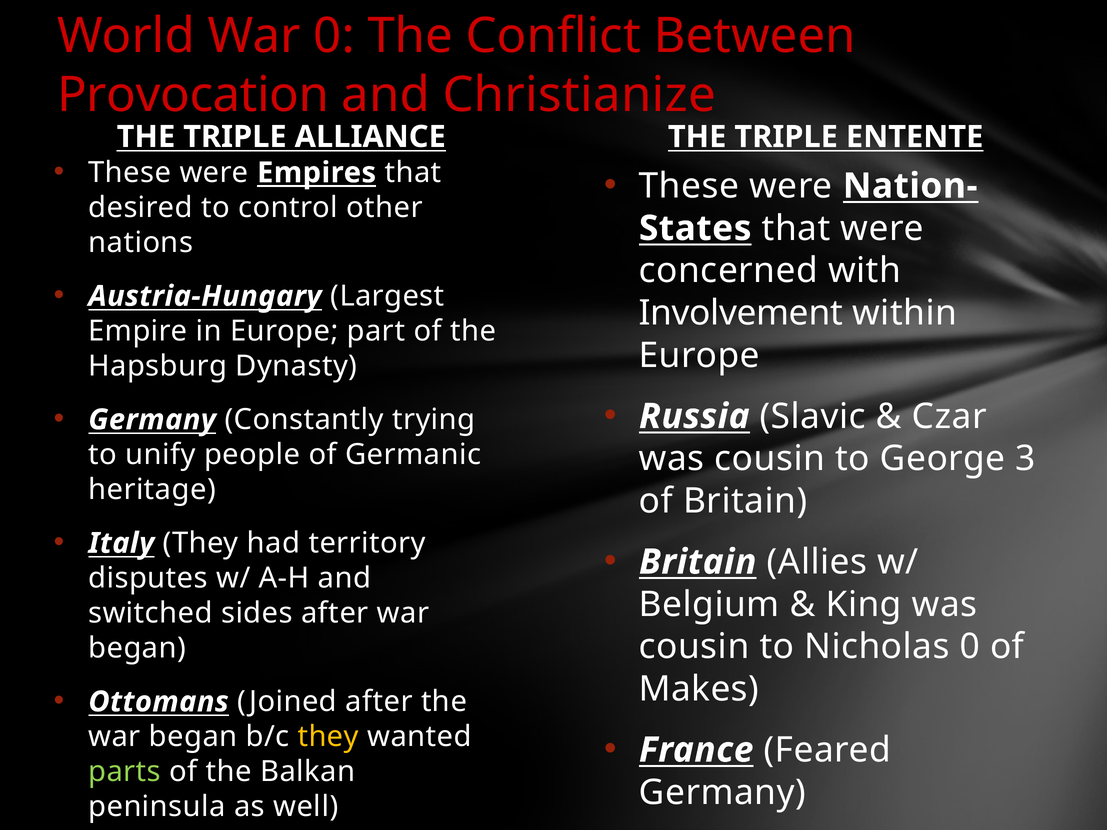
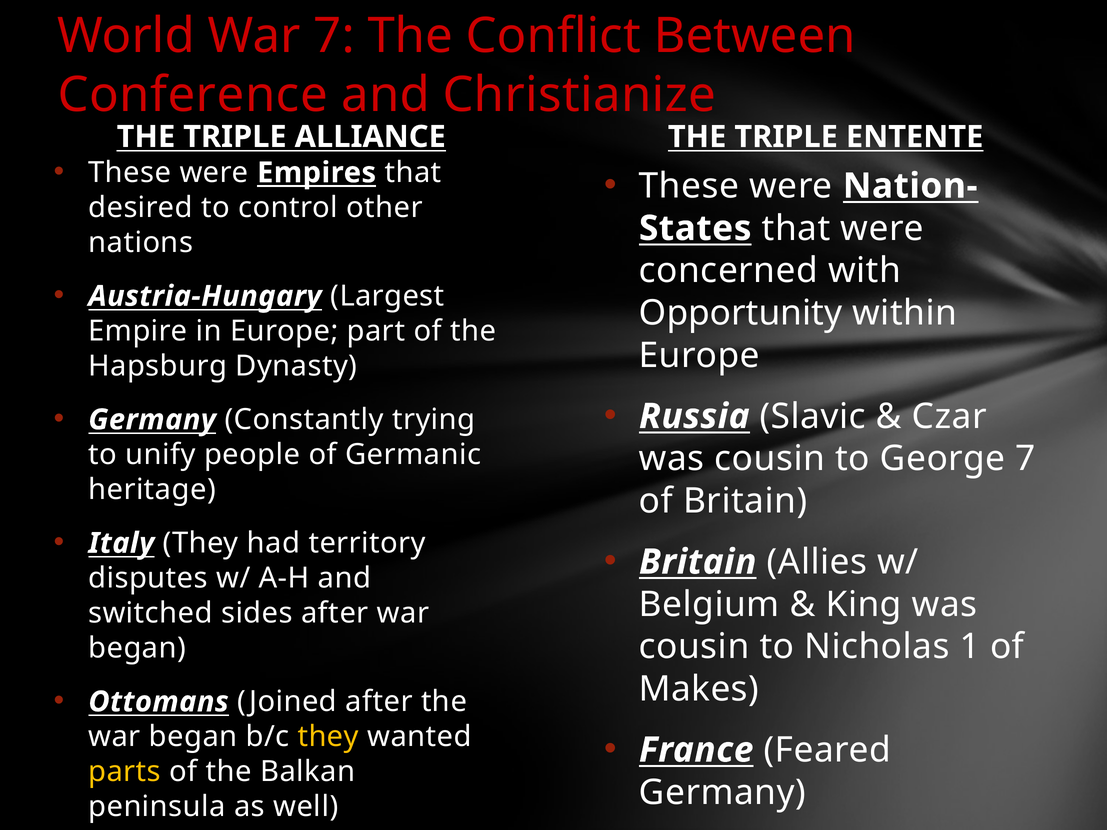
War 0: 0 -> 7 (334, 36)
Provocation: Provocation -> Conference (193, 95)
Involvement: Involvement -> Opportunity (741, 313)
George 3: 3 -> 7 (1025, 459)
Nicholas 0: 0 -> 1 (970, 647)
parts colour: light green -> yellow (124, 772)
